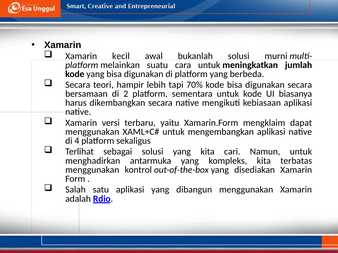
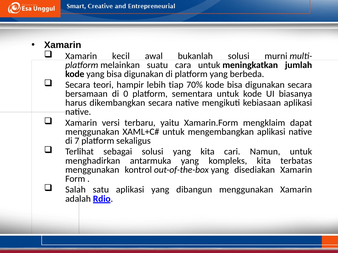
tapi: tapi -> tiap (176, 85)
2: 2 -> 0 (126, 94)
4: 4 -> 7 (77, 141)
